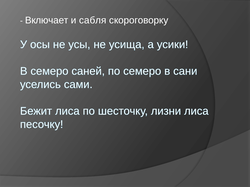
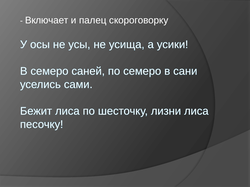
сабля: сабля -> палец (93, 20)
